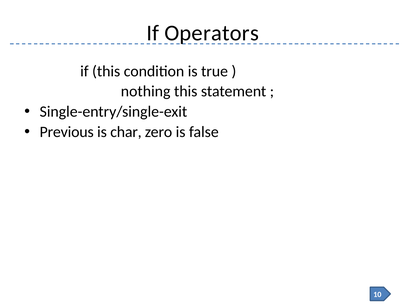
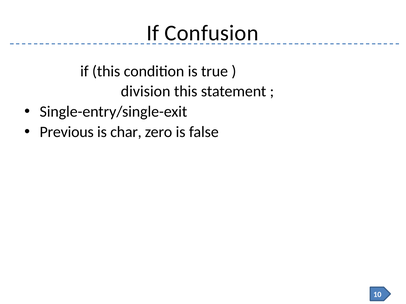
Operators: Operators -> Confusion (212, 33)
nothing: nothing -> division (146, 92)
